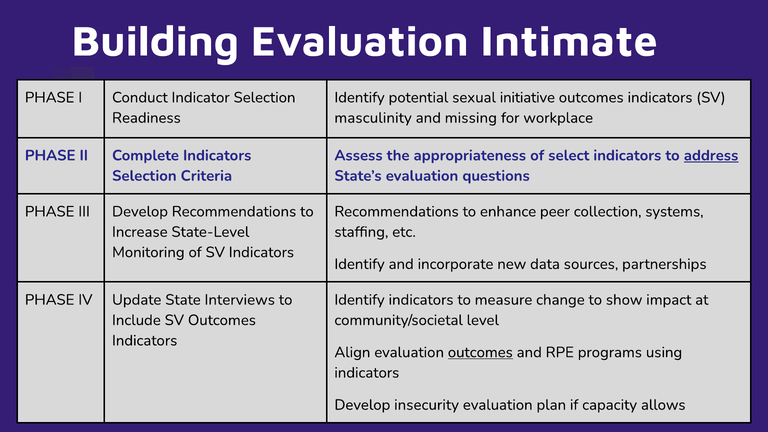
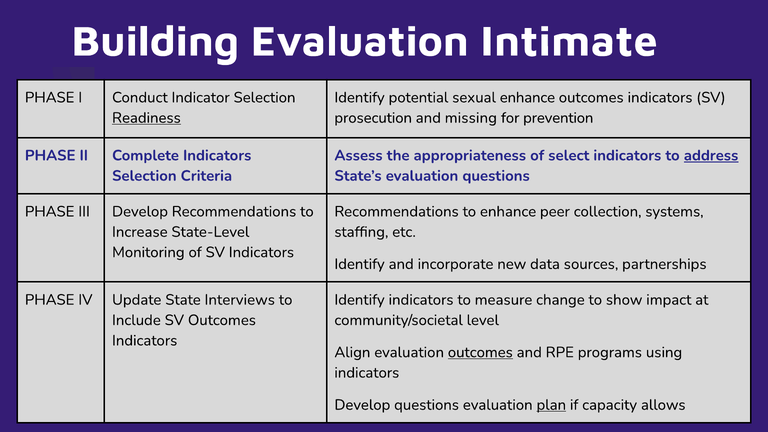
sexual initiative: initiative -> enhance (527, 97)
Readiness underline: none -> present (146, 118)
masculinity: masculinity -> prosecution (373, 118)
workplace: workplace -> prevention (558, 118)
Develop insecurity: insecurity -> questions (427, 405)
plan underline: none -> present (551, 405)
